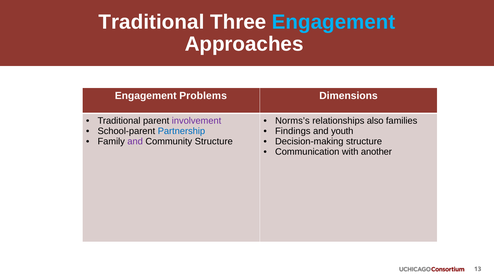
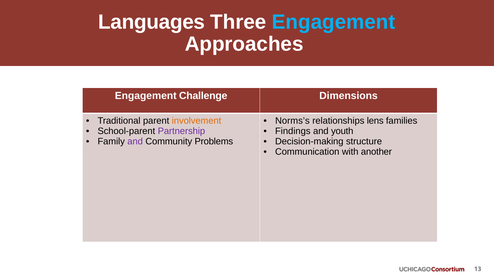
Traditional: Traditional -> Languages (152, 22)
Problems: Problems -> Challenge (203, 96)
involvement colour: purple -> orange (197, 121)
also: also -> lens (375, 121)
Partnership colour: blue -> purple (181, 131)
Community Structure: Structure -> Problems (214, 141)
